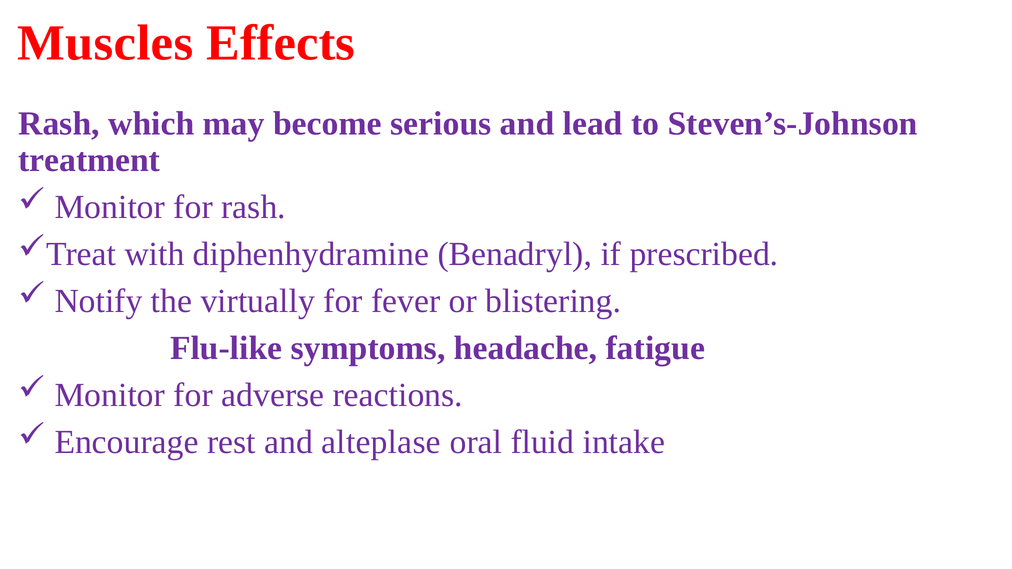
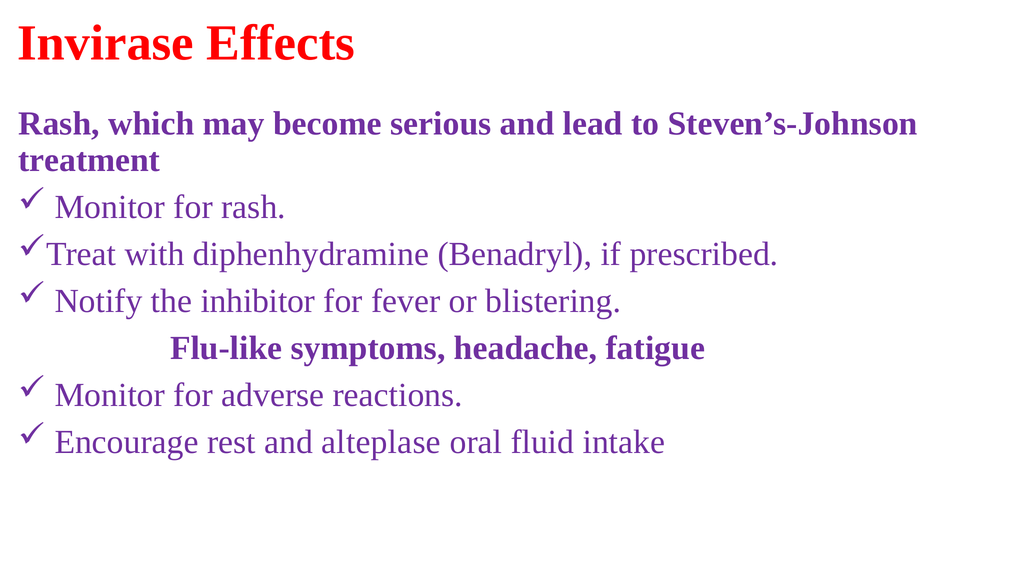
Muscles: Muscles -> Invirase (105, 43)
virtually: virtually -> inhibitor (258, 301)
